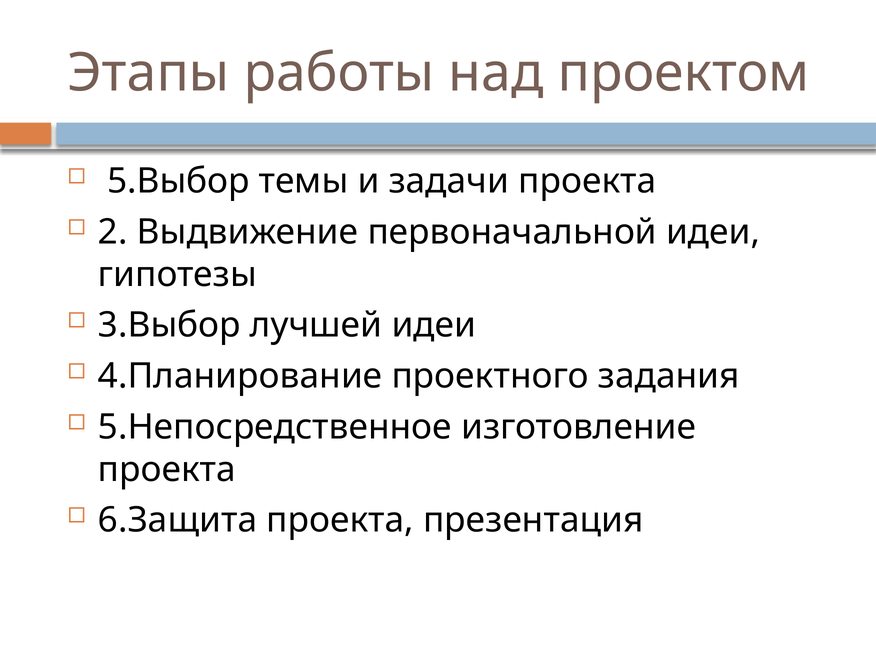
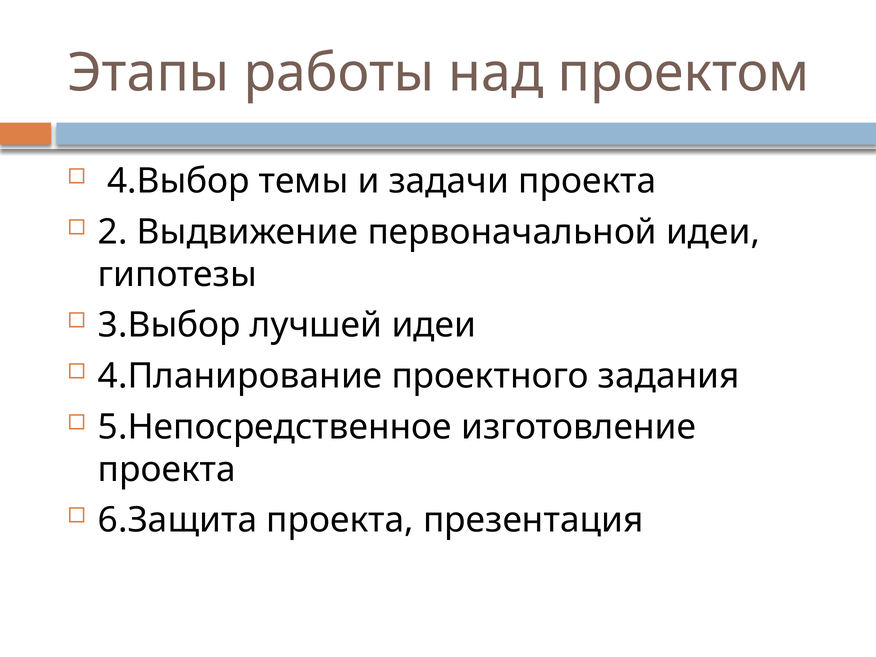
5.Выбор: 5.Выбор -> 4.Выбор (178, 181)
